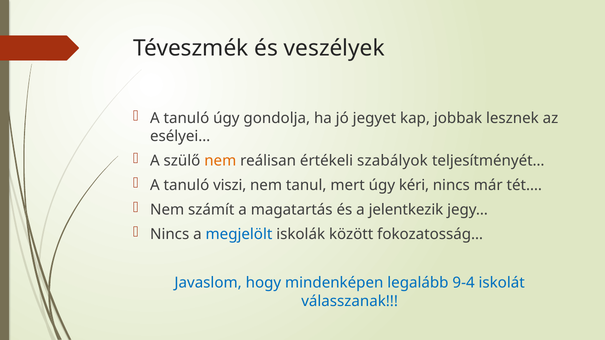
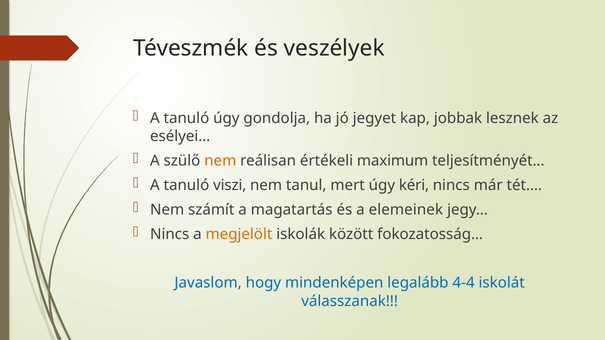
szabályok: szabályok -> maximum (393, 161)
jelentkezik: jelentkezik -> elemeinek (406, 210)
megjelölt colour: blue -> orange (239, 234)
9-4: 9-4 -> 4-4 (464, 283)
